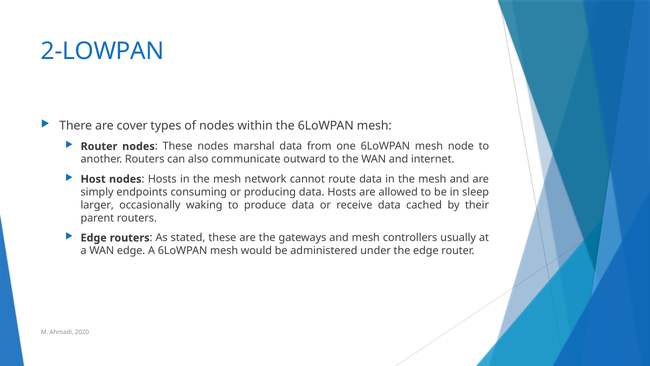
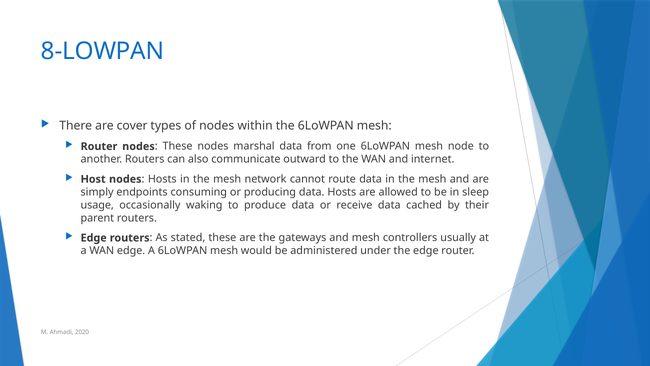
2-LOWPAN: 2-LOWPAN -> 8-LOWPAN (103, 51)
larger: larger -> usage (97, 205)
